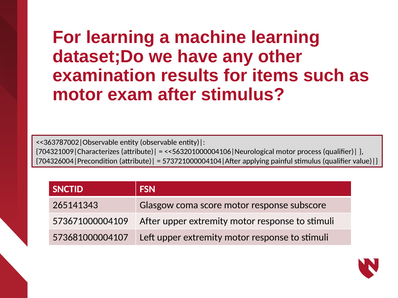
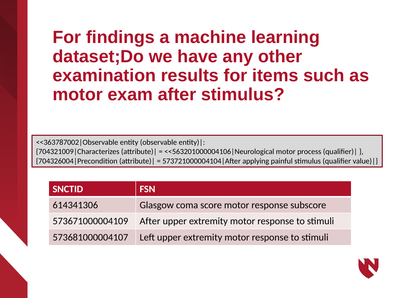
For learning: learning -> findings (120, 37)
265141343: 265141343 -> 614341306 (75, 205)
